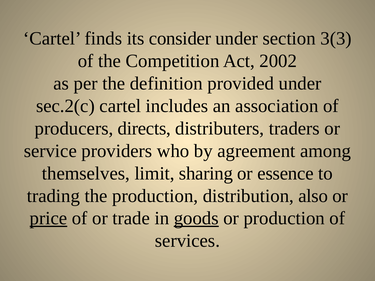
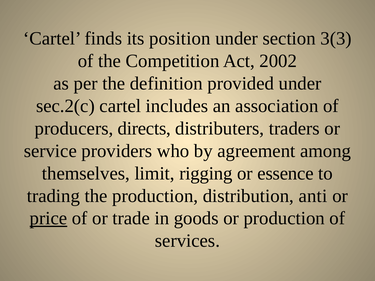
consider: consider -> position (180, 39)
sharing: sharing -> rigging (206, 174)
also: also -> anti (313, 196)
goods underline: present -> none (196, 219)
